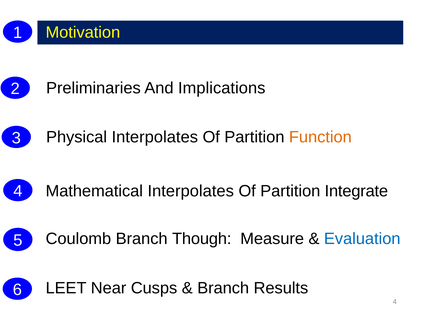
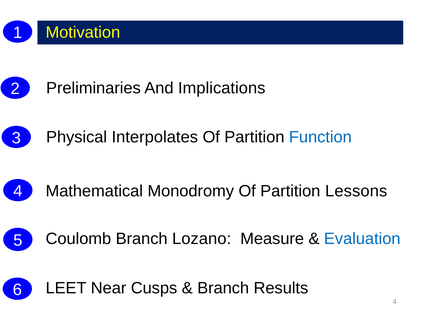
Function colour: orange -> blue (320, 137)
Mathematical Interpolates: Interpolates -> Monodromy (191, 192)
Integrate: Integrate -> Lessons (356, 192)
Though: Though -> Lozano (202, 239)
